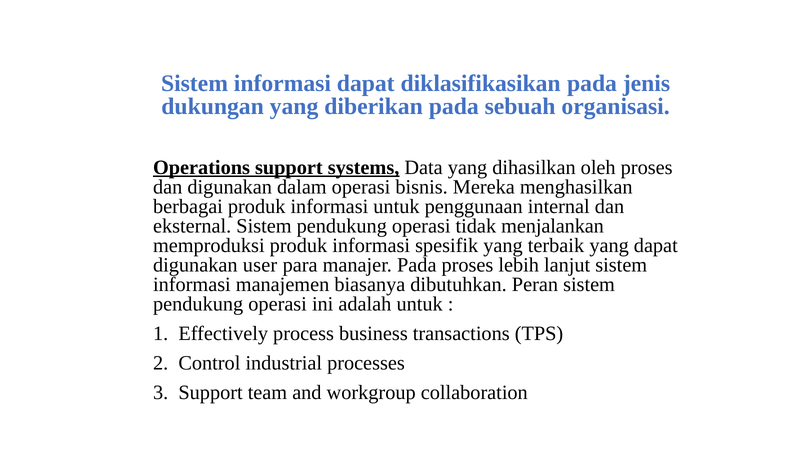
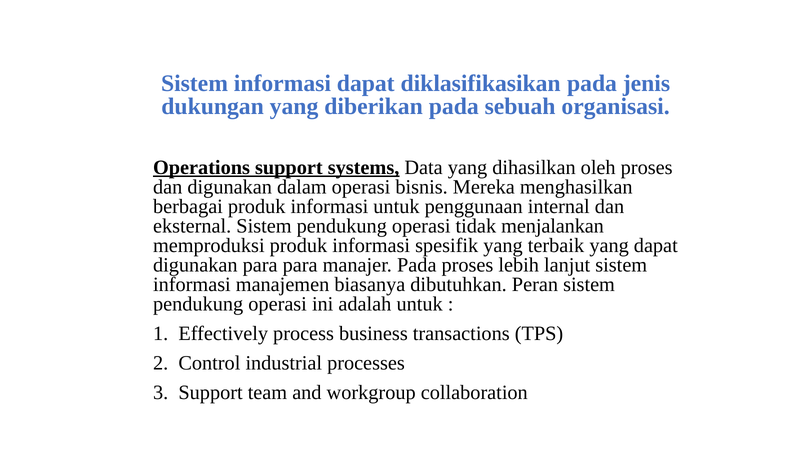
digunakan user: user -> para (260, 265)
